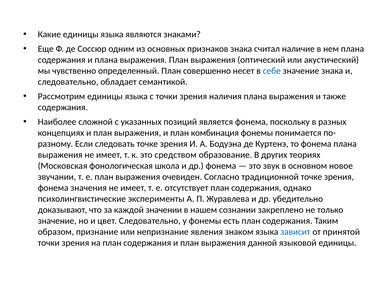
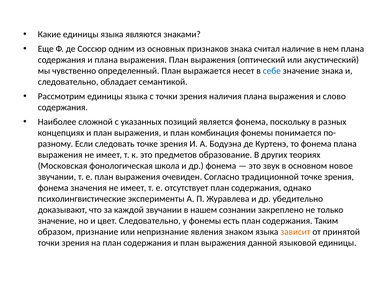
совершенно: совершенно -> выражается (207, 71)
также: также -> слово (334, 96)
средством: средством -> предметов (176, 155)
каждой значении: значении -> звучании (164, 210)
зависит colour: blue -> orange (295, 232)
